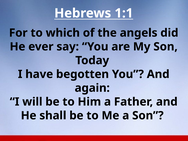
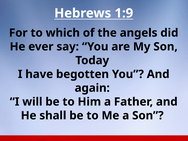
1:1: 1:1 -> 1:9 (124, 13)
